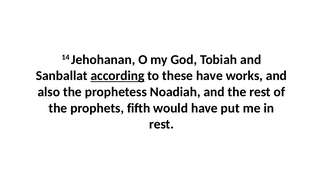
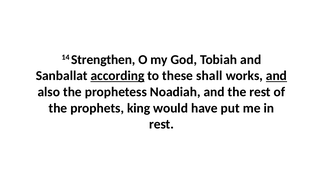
Jehohanan: Jehohanan -> Strengthen (103, 59)
these have: have -> shall (209, 76)
and underline: none -> present (276, 76)
fifth: fifth -> king (139, 108)
